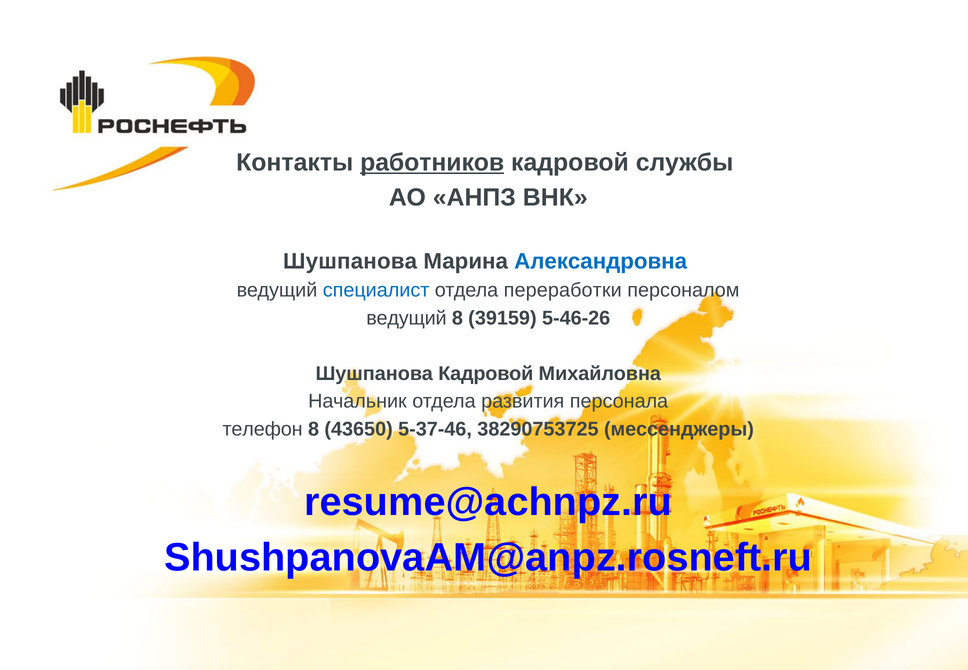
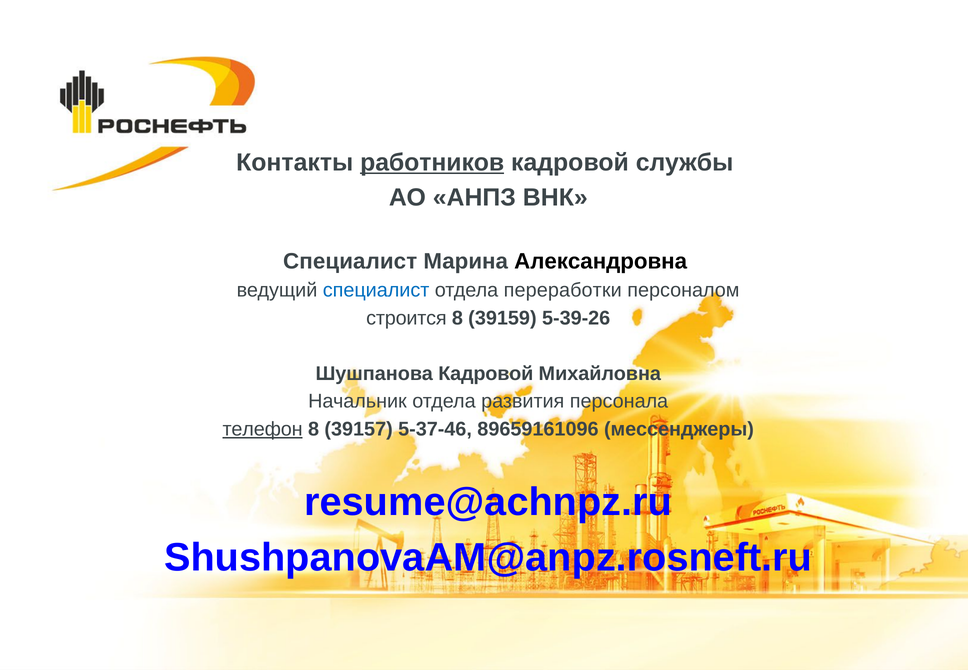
Шушпанова: Шушпанова -> Специалист (350, 261)
Александровна colour: blue -> black (601, 261)
ведущий: ведущий -> строится (406, 318)
5-46-26: 5-46-26 -> 5-39-26 (576, 318)
телефон underline: none -> present (263, 429)
43650: 43650 -> 39157 (359, 429)
38290753725: 38290753725 -> 89659161096 (538, 429)
